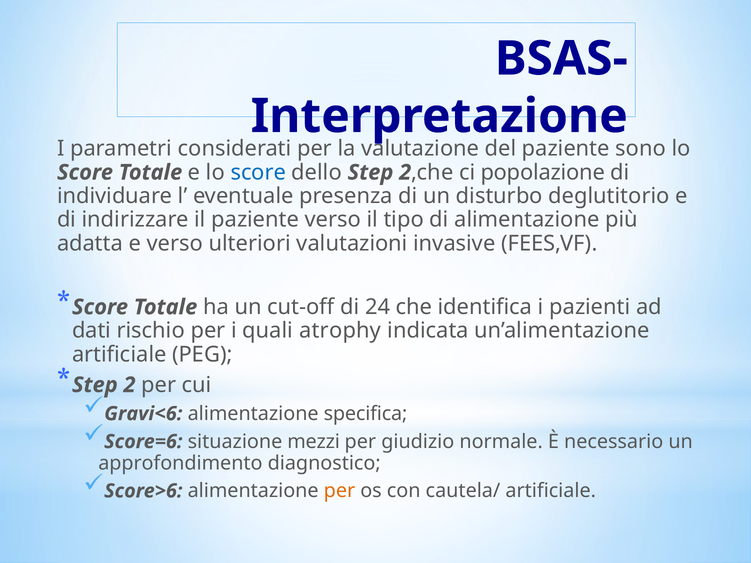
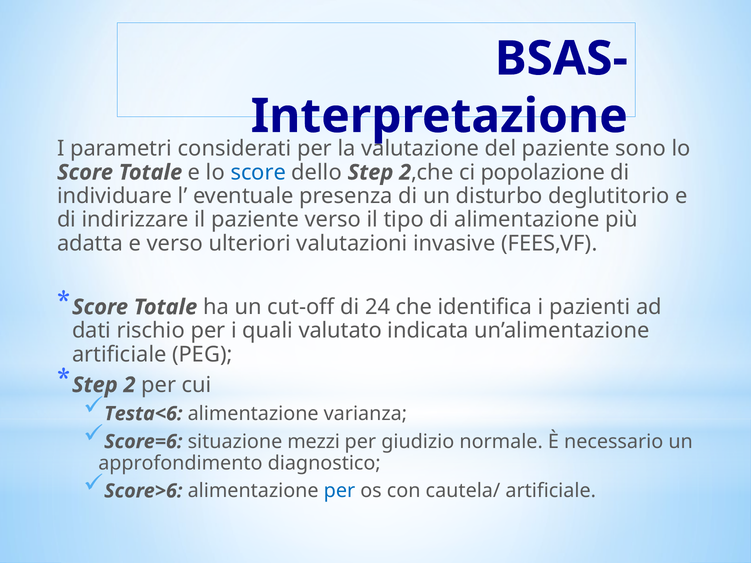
atrophy: atrophy -> valutato (340, 331)
Gravi<6: Gravi<6 -> Testa<6 (143, 414)
specifica: specifica -> varianza (365, 414)
per colour: orange -> blue (339, 491)
